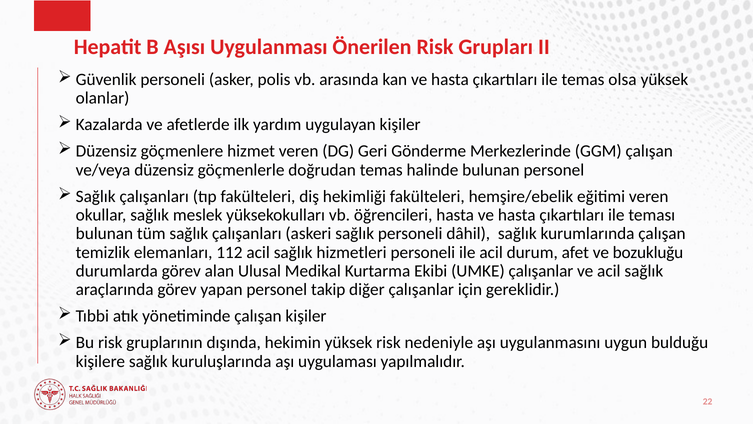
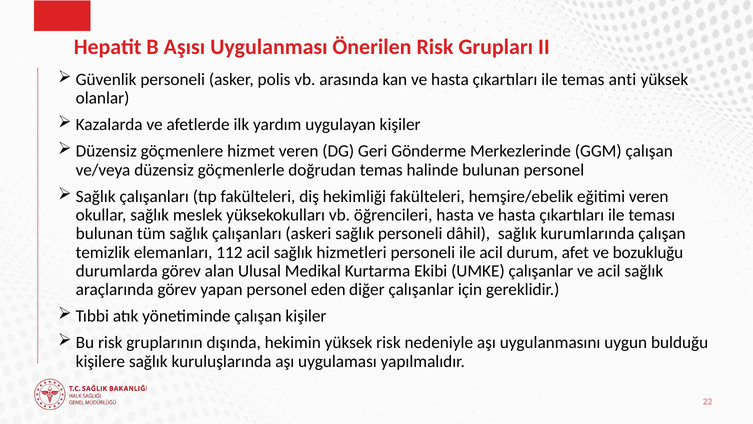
olsa: olsa -> anti (622, 80)
takip: takip -> eden (328, 289)
